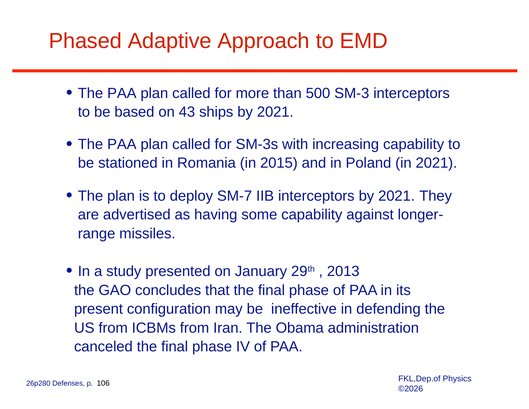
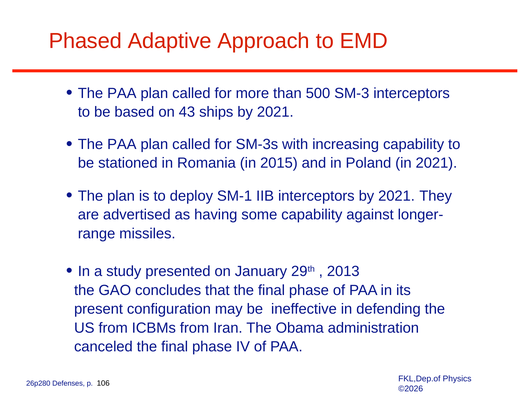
SM-7: SM-7 -> SM-1 (235, 196)
